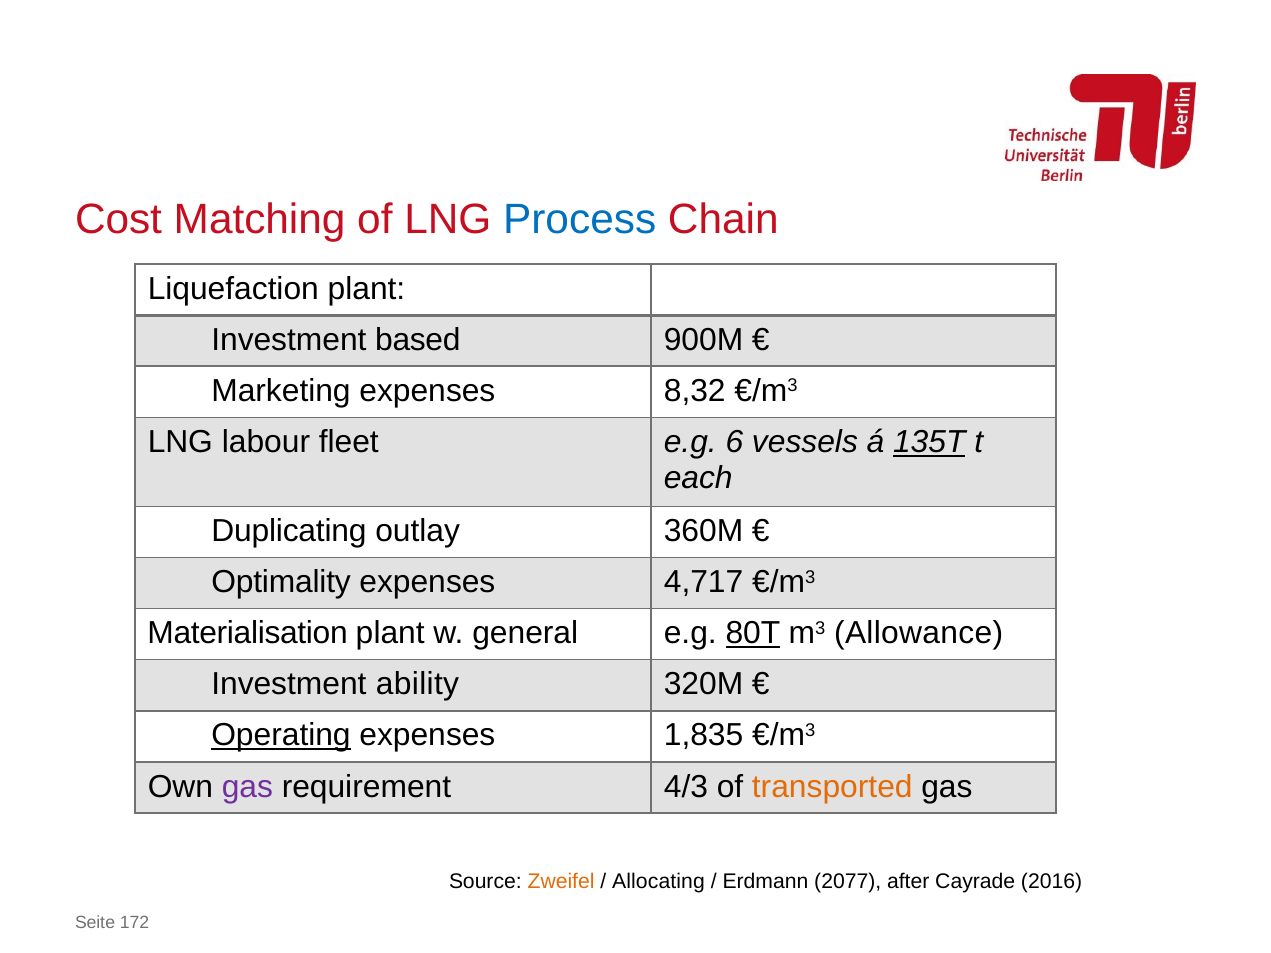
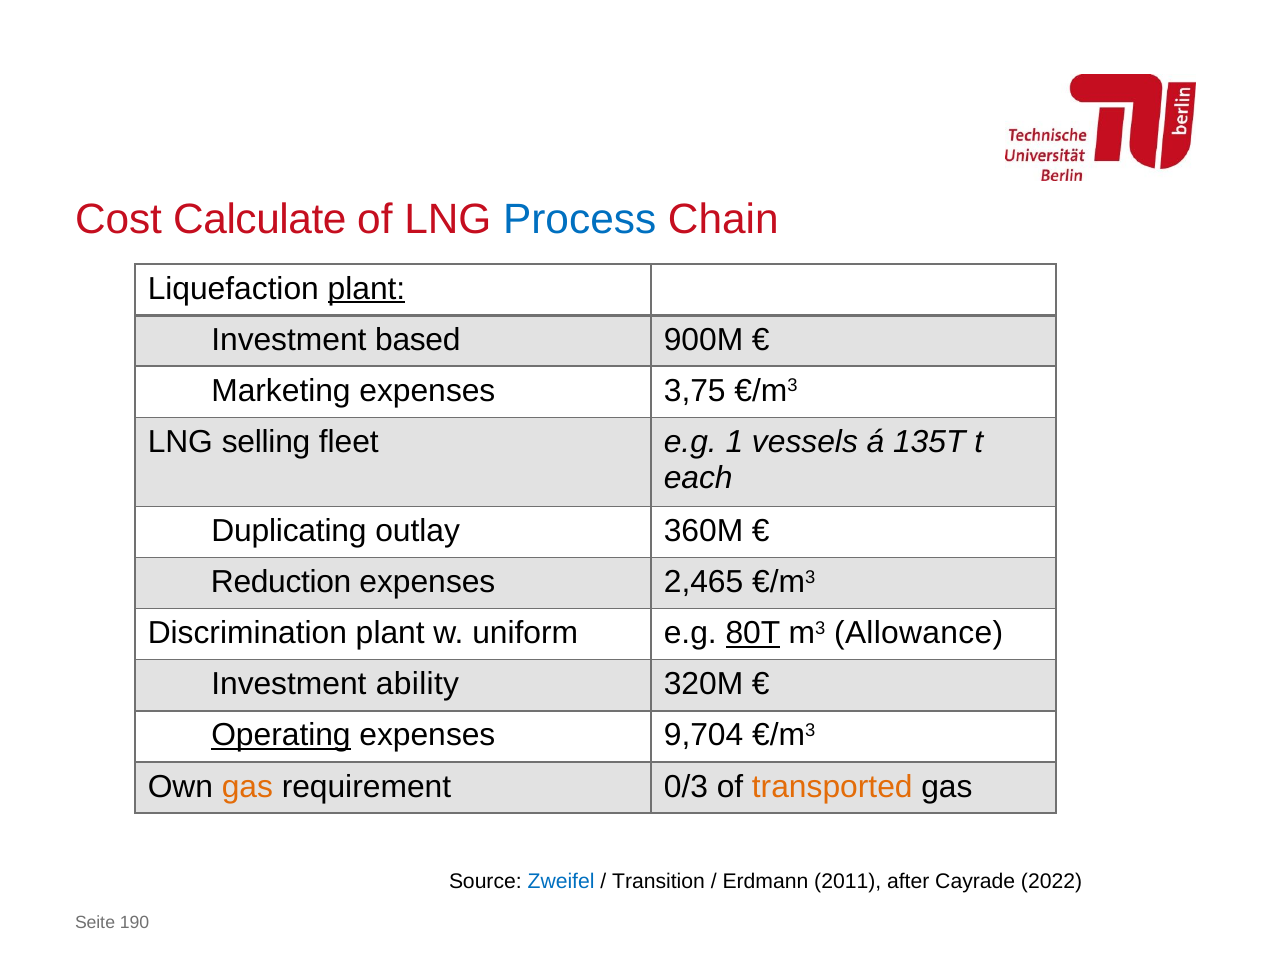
Matching: Matching -> Calculate (260, 219)
plant underline: none -> present (366, 289)
8,32: 8,32 -> 3,75 (695, 391)
labour: labour -> selling (266, 442)
6: 6 -> 1 (734, 442)
135T underline: present -> none (929, 442)
Optimality: Optimality -> Reduction (281, 582)
4,717: 4,717 -> 2,465 (704, 582)
Materialisation: Materialisation -> Discrimination (247, 633)
general: general -> uniform (525, 633)
1,835: 1,835 -> 9,704 (704, 736)
gas colour: purple -> orange (247, 787)
4/3: 4/3 -> 0/3 (686, 787)
Zweifel colour: orange -> blue (561, 882)
Allocating: Allocating -> Transition (659, 882)
2077: 2077 -> 2011 (848, 882)
2016: 2016 -> 2022 (1052, 882)
172: 172 -> 190 (135, 923)
